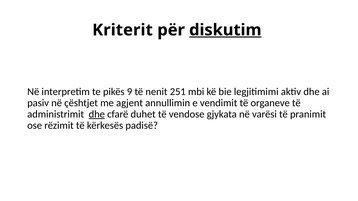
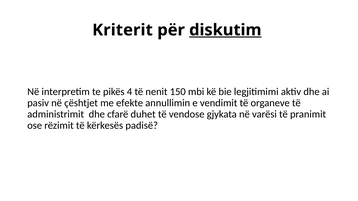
9: 9 -> 4 (130, 92)
251: 251 -> 150 (178, 92)
agjent: agjent -> efekte (130, 103)
dhe underline: present -> none (97, 114)
